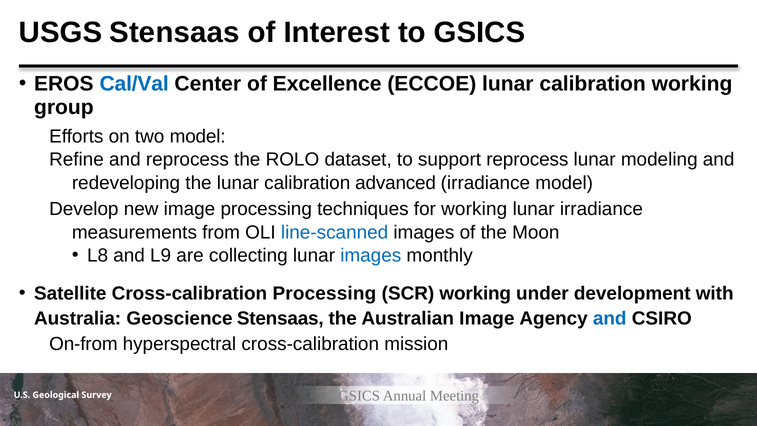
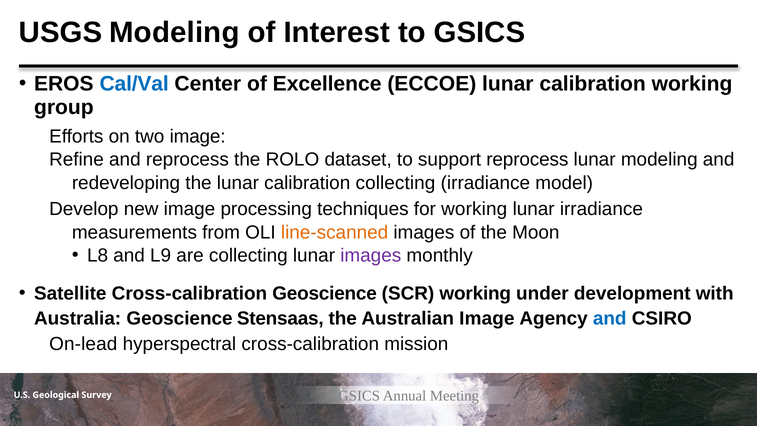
USGS Stensaas: Stensaas -> Modeling (174, 33)
two model: model -> image (198, 137)
calibration advanced: advanced -> collecting (395, 183)
line-scanned colour: blue -> orange (335, 232)
images colour: blue -> purple (371, 255)
Cross-calibration Processing: Processing -> Geoscience (325, 293)
On-from: On-from -> On-lead (83, 344)
